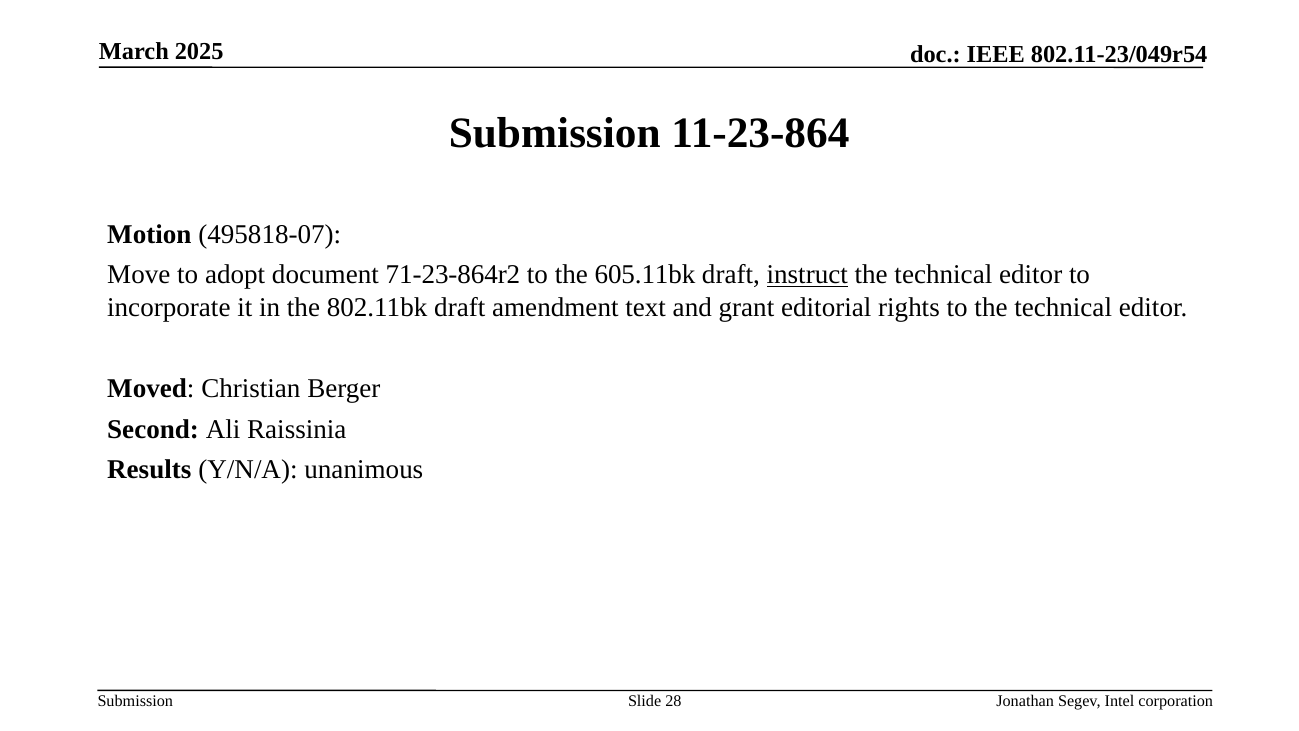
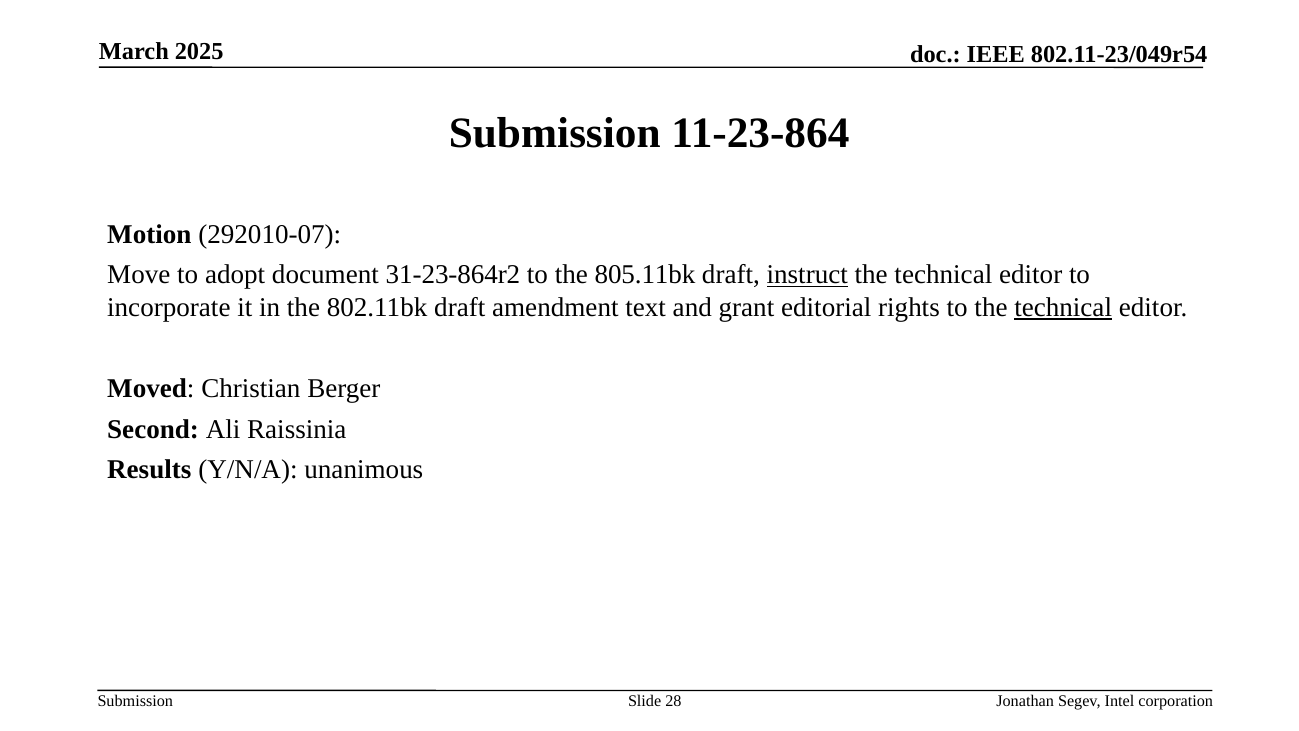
495818-07: 495818-07 -> 292010-07 (270, 234)
71-23-864r2: 71-23-864r2 -> 31-23-864r2 (453, 275)
605.11bk: 605.11bk -> 805.11bk (645, 275)
technical underline: none -> present (1063, 307)
